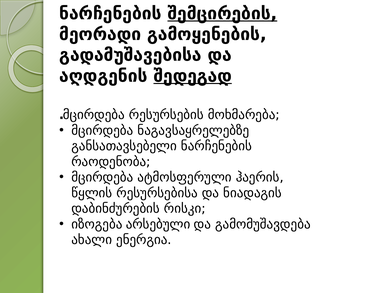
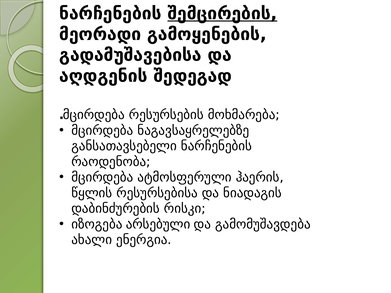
შედეგად underline: present -> none (193, 76)
